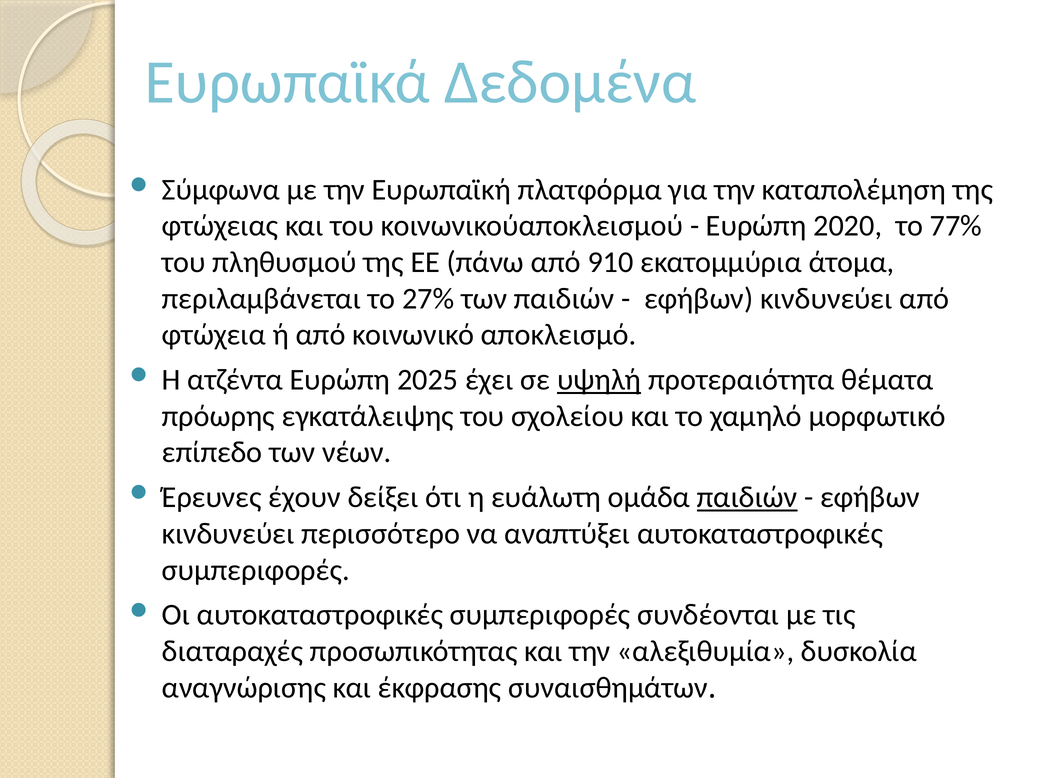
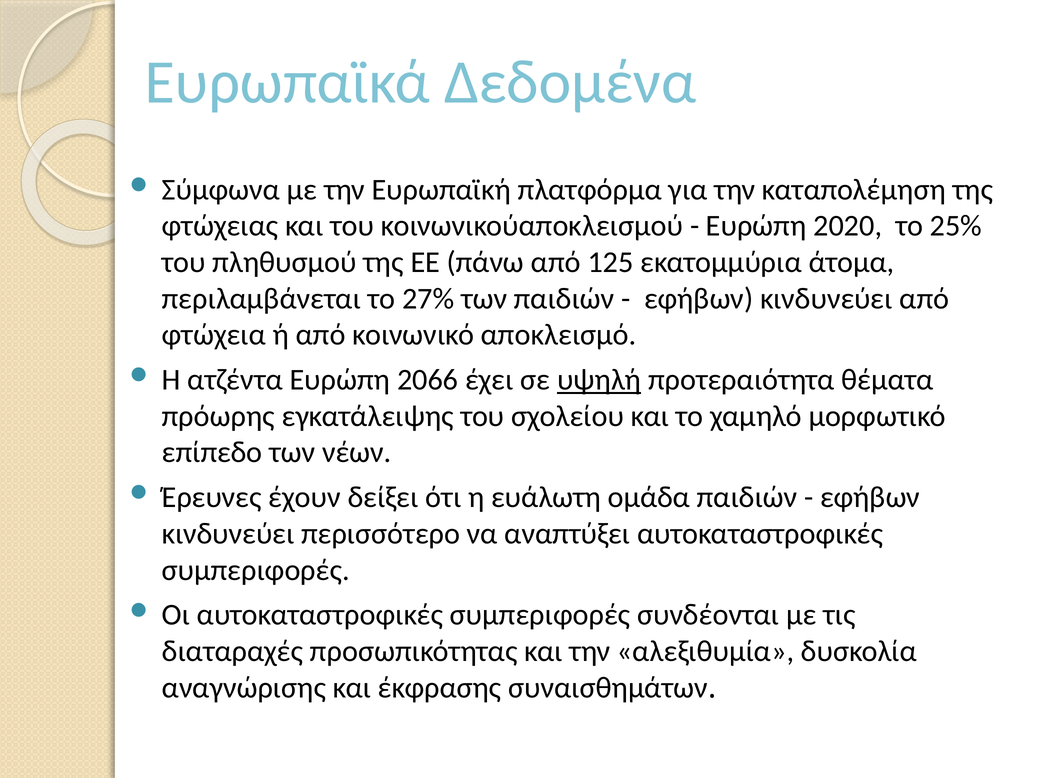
77%: 77% -> 25% (956, 226)
910: 910 -> 125 (610, 262)
2025: 2025 -> 2066 (428, 380)
παιδιών underline: present -> none (747, 497)
